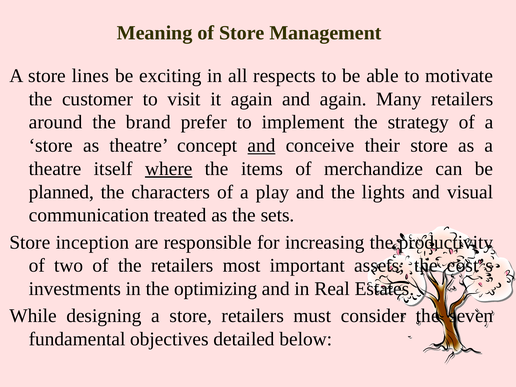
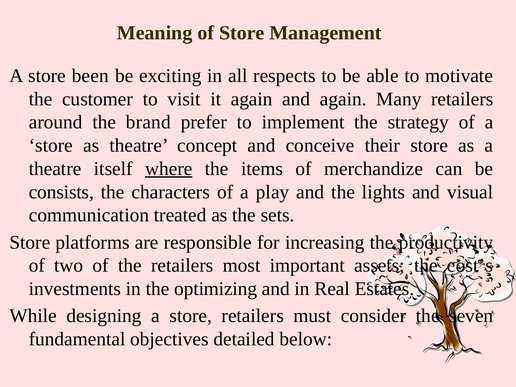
lines: lines -> been (90, 76)
and underline: present -> none (262, 145)
planned: planned -> consists (61, 192)
inception: inception -> platforms (93, 242)
